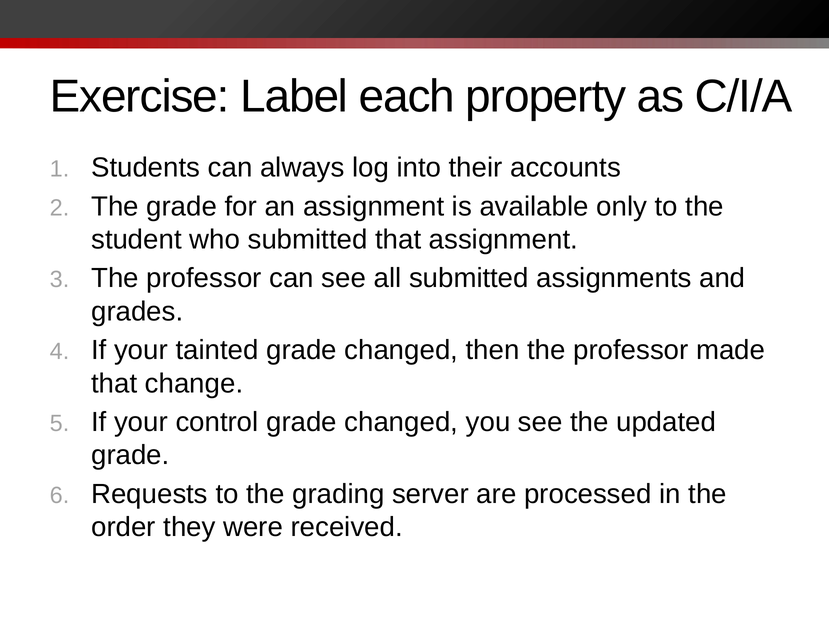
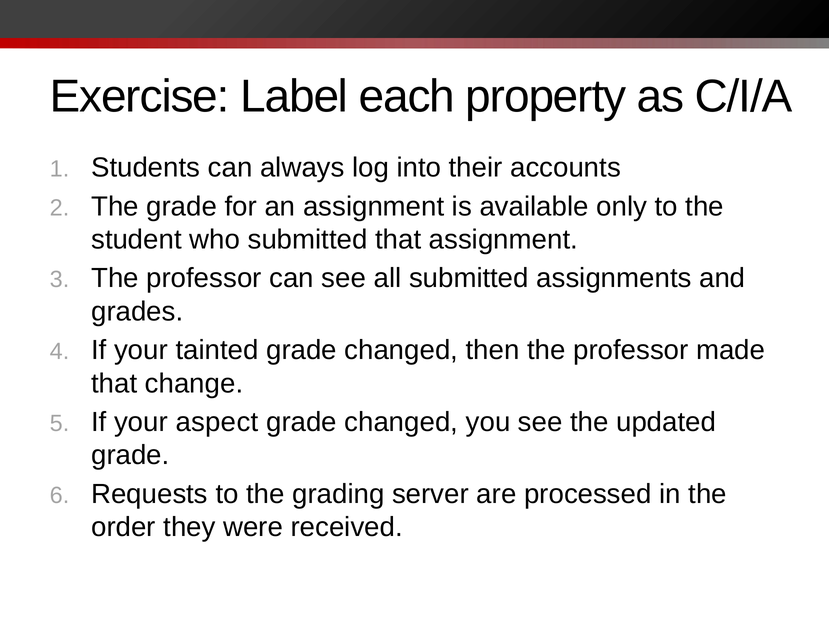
control: control -> aspect (217, 422)
